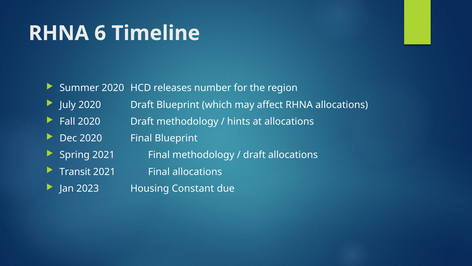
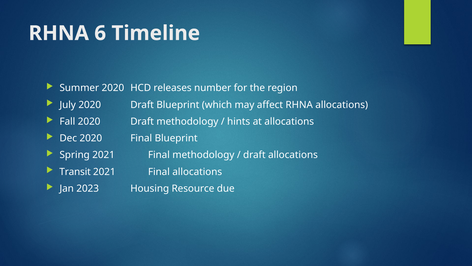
Constant: Constant -> Resource (193, 188)
